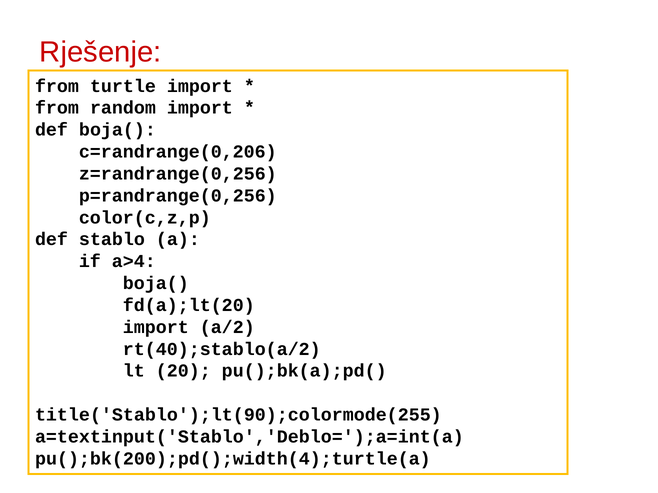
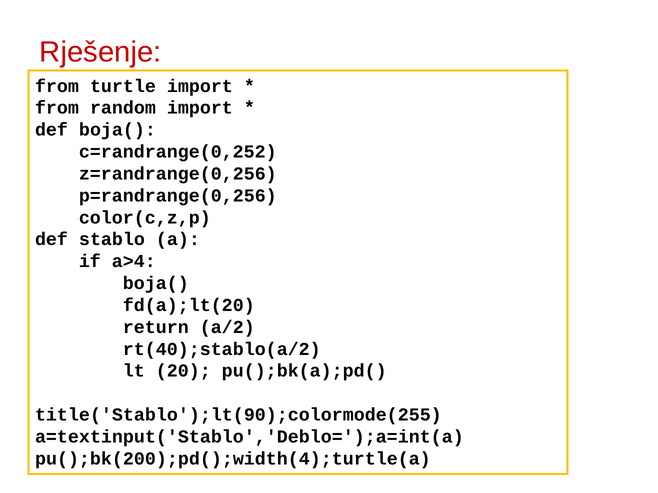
c=randrange(0,206: c=randrange(0,206 -> c=randrange(0,252 (178, 152)
import: import -> return (156, 327)
